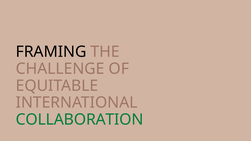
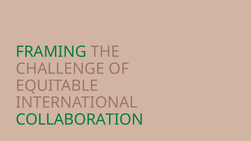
FRAMING colour: black -> green (51, 52)
